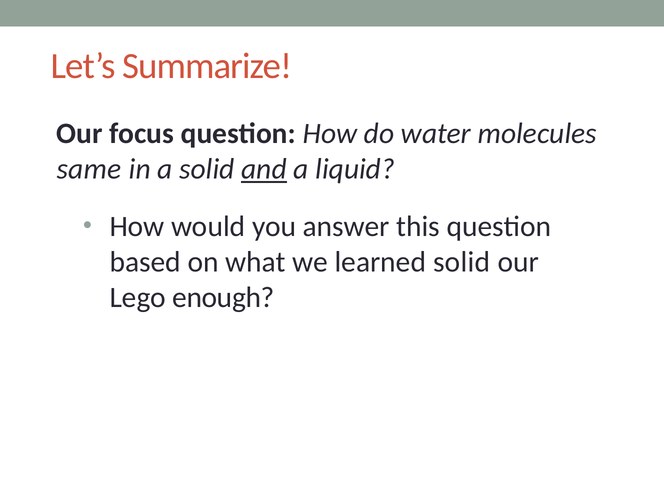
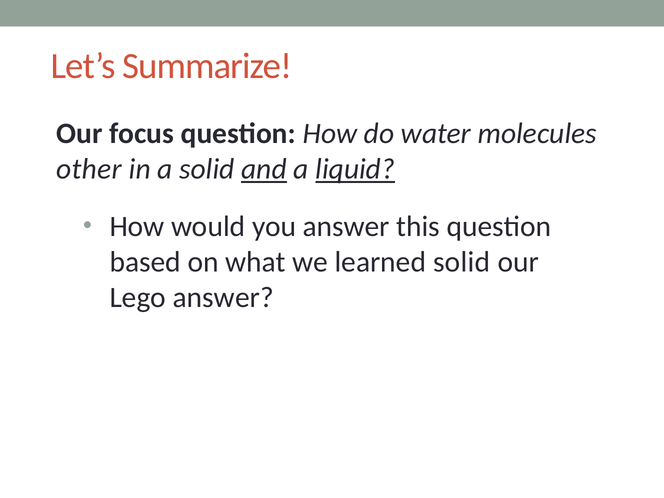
same: same -> other (89, 169)
liquid underline: none -> present (355, 169)
Lego enough: enough -> answer (223, 298)
